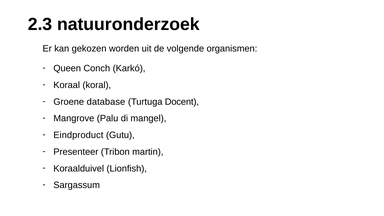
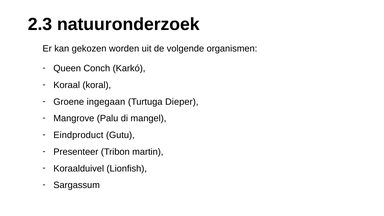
database: database -> ingegaan (106, 102)
Docent: Docent -> Dieper (182, 102)
